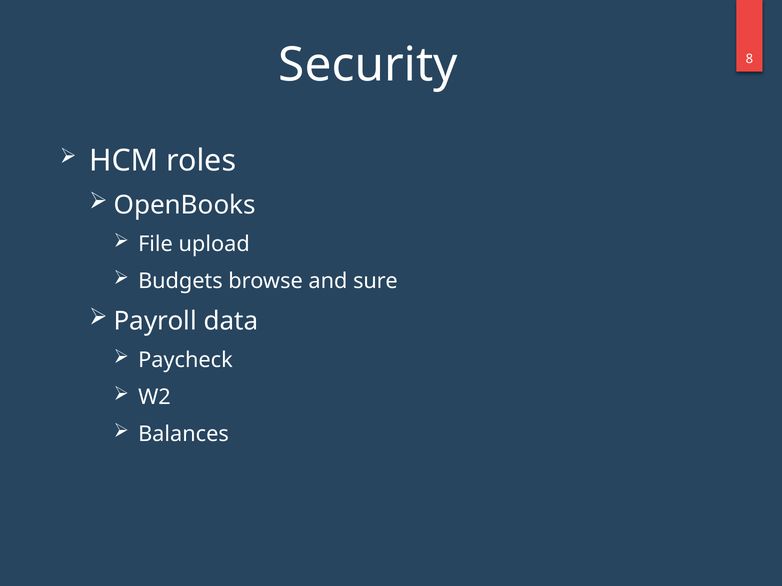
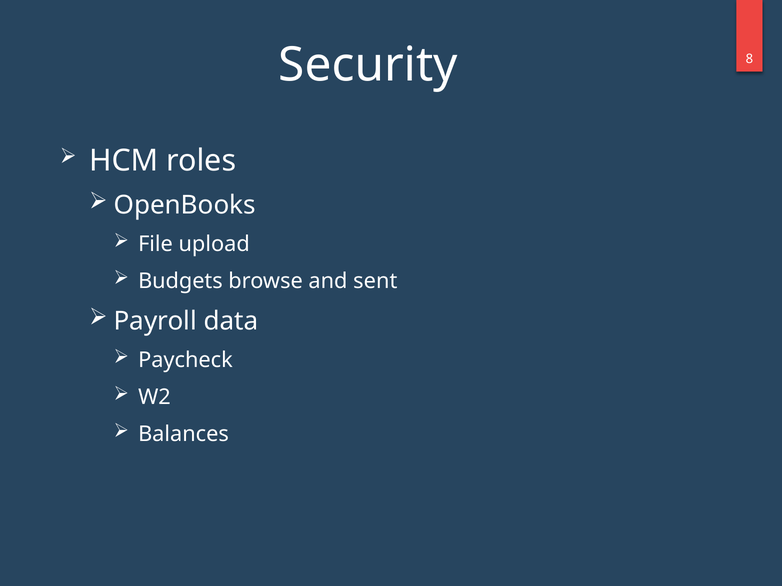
sure: sure -> sent (375, 281)
